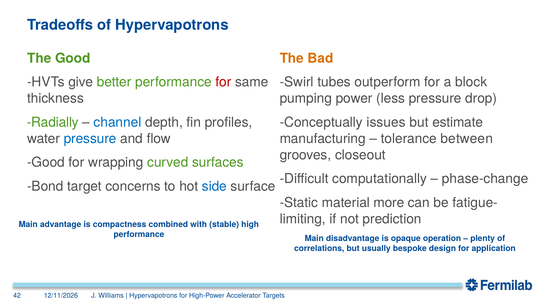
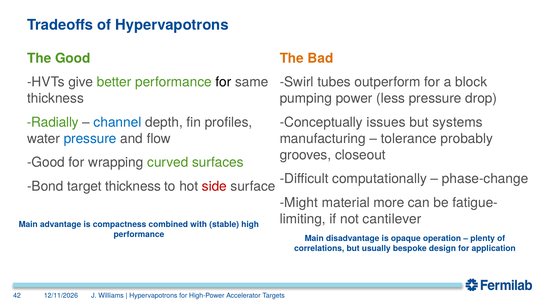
for colour: red -> black (223, 82)
estimate: estimate -> systems (458, 122)
between: between -> probably (467, 138)
target concerns: concerns -> thickness (133, 186)
side colour: blue -> red (214, 186)
Static: Static -> Might (299, 202)
prediction: prediction -> cantilever (392, 219)
